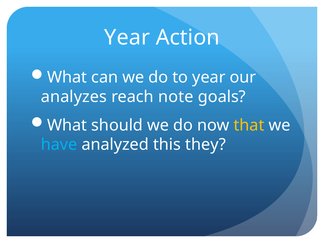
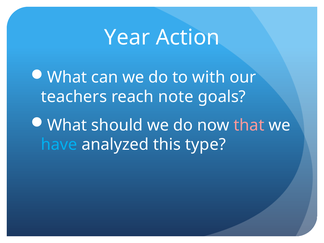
to year: year -> with (209, 77)
analyzes: analyzes -> teachers (74, 97)
that colour: yellow -> pink (249, 125)
they: they -> type (205, 145)
